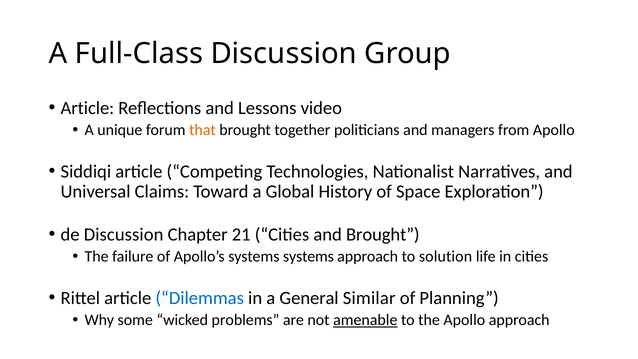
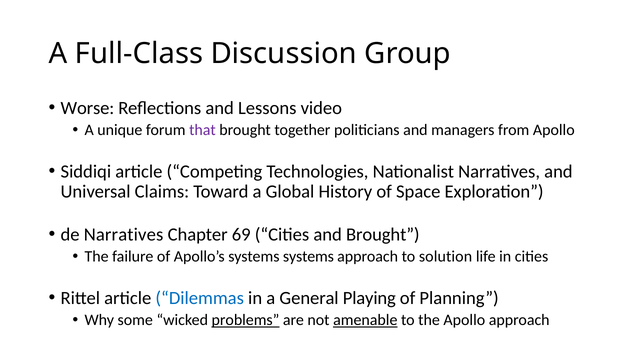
Article: Article -> Worse (87, 108)
that colour: orange -> purple (202, 130)
de Discussion: Discussion -> Narratives (124, 234)
21: 21 -> 69 (241, 234)
Similar: Similar -> Playing (369, 298)
problems underline: none -> present (245, 320)
